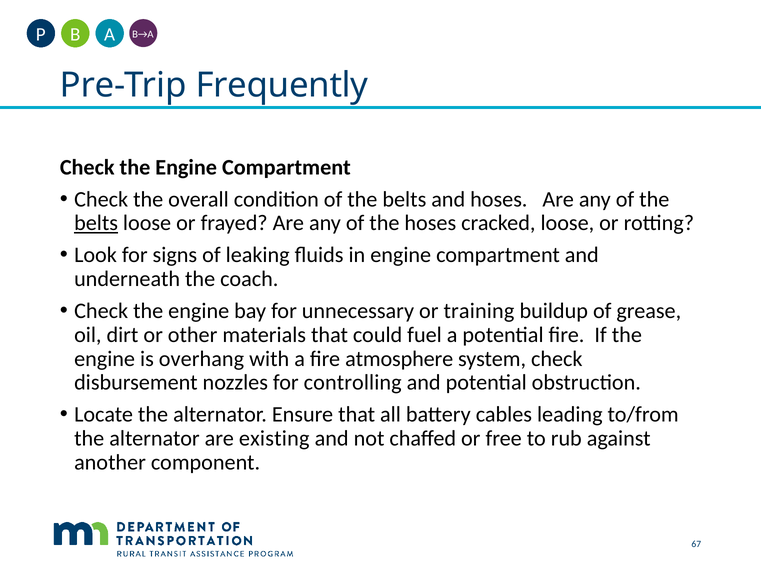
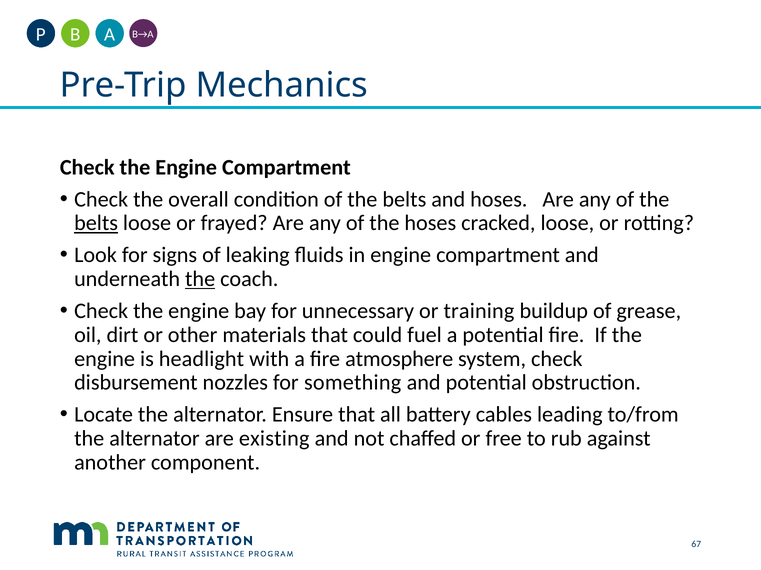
Frequently: Frequently -> Mechanics (282, 85)
the underline: none -> present (200, 279)
overhang: overhang -> headlight (201, 359)
controlling: controlling -> something (353, 383)
